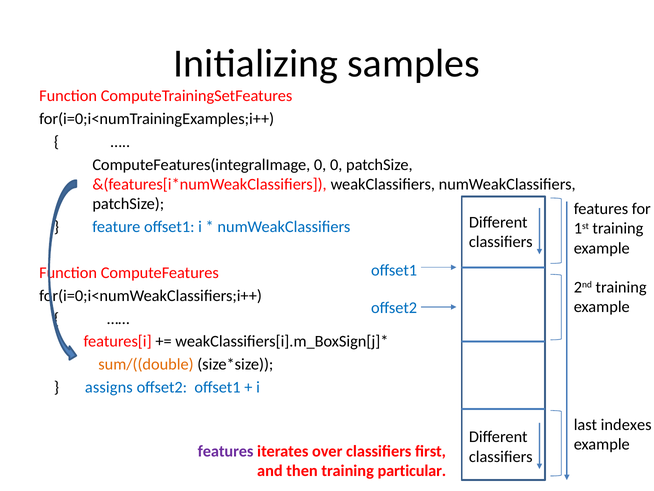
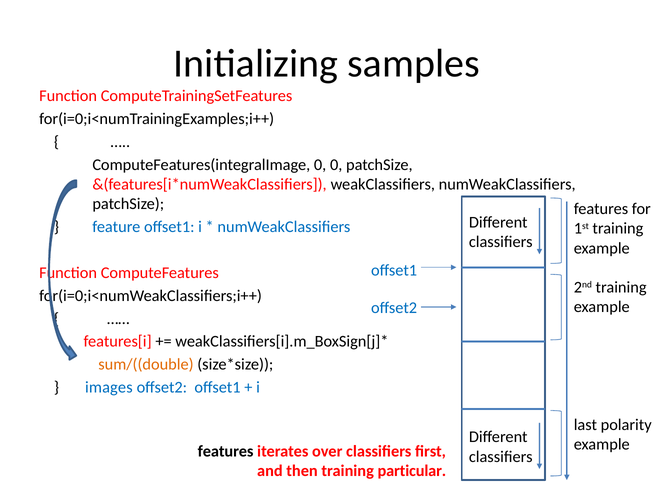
assigns: assigns -> images (109, 387)
indexes: indexes -> polarity (626, 424)
features colour: purple -> black (226, 451)
